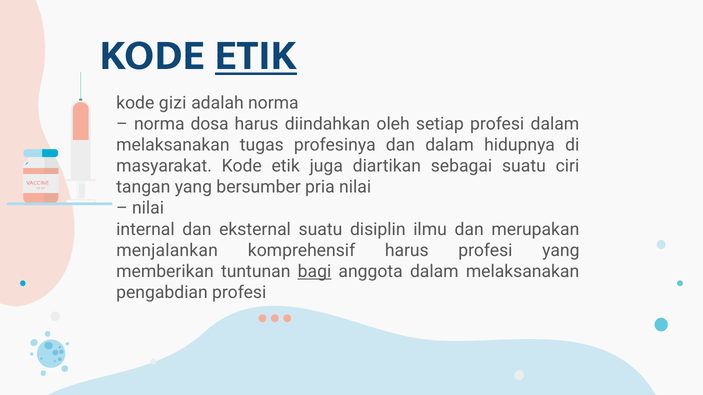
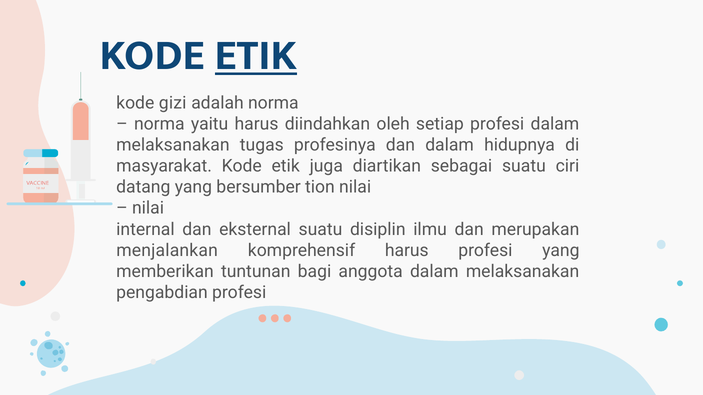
dosa: dosa -> yaitu (210, 124)
tangan: tangan -> datang (143, 187)
pria: pria -> tion (320, 187)
bagi underline: present -> none (315, 272)
